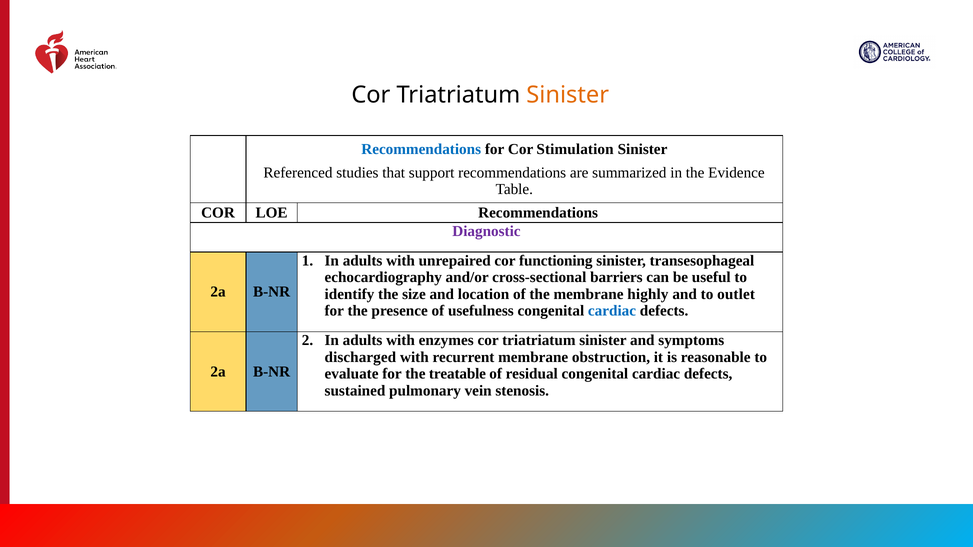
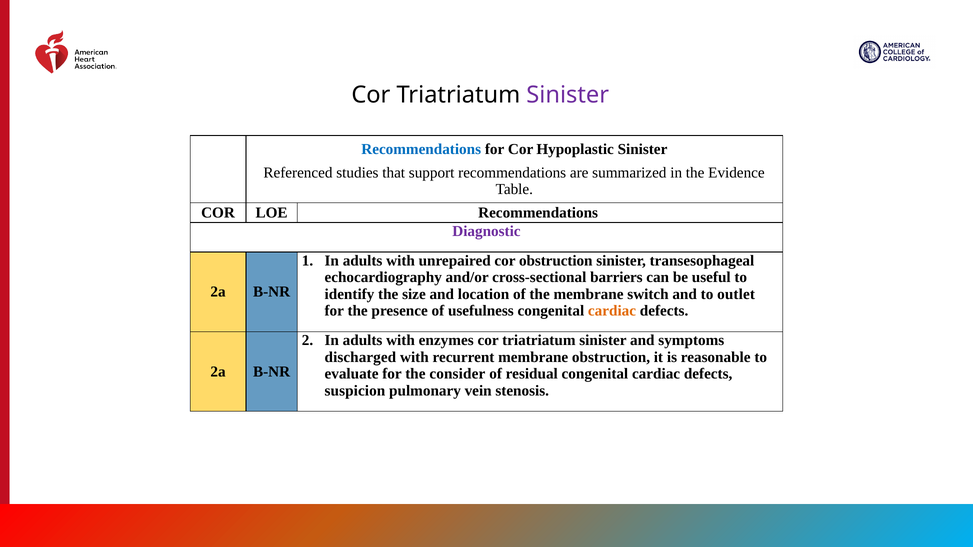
Sinister colour: orange -> purple (568, 95)
Stimulation: Stimulation -> Hypoplastic (575, 149)
cor functioning: functioning -> obstruction (556, 261)
highly: highly -> switch (648, 294)
cardiac colour: blue -> orange (612, 311)
treatable: treatable -> consider (457, 374)
sustained: sustained -> suspicion (355, 391)
